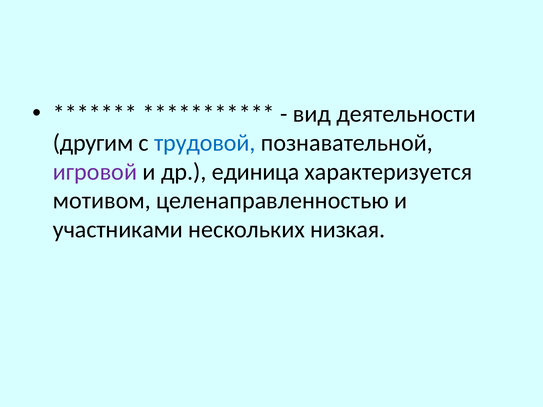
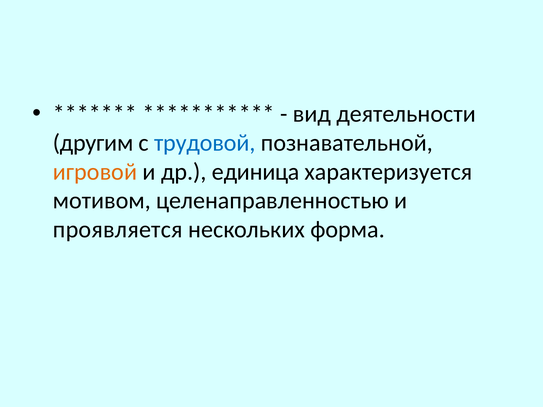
игровой colour: purple -> orange (95, 172)
участниками: участниками -> проявляется (118, 230)
низкая: низкая -> форма (348, 230)
